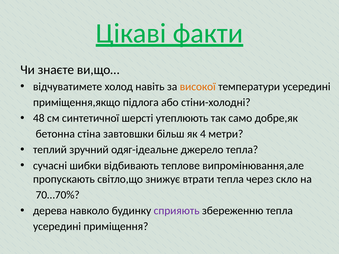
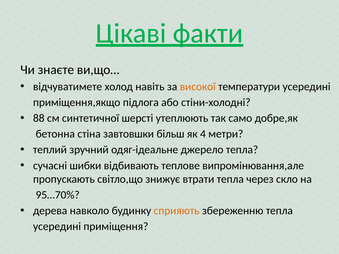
48: 48 -> 88 (39, 118)
70…70%: 70…70% -> 95…70% (58, 195)
сприяють colour: purple -> orange (177, 211)
